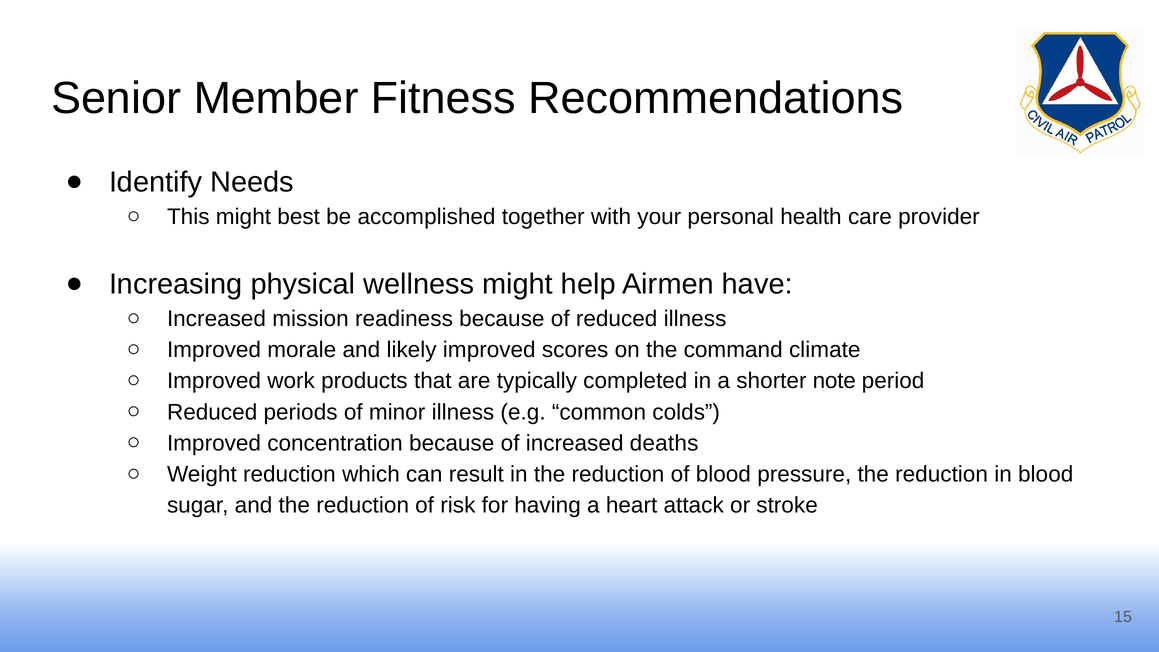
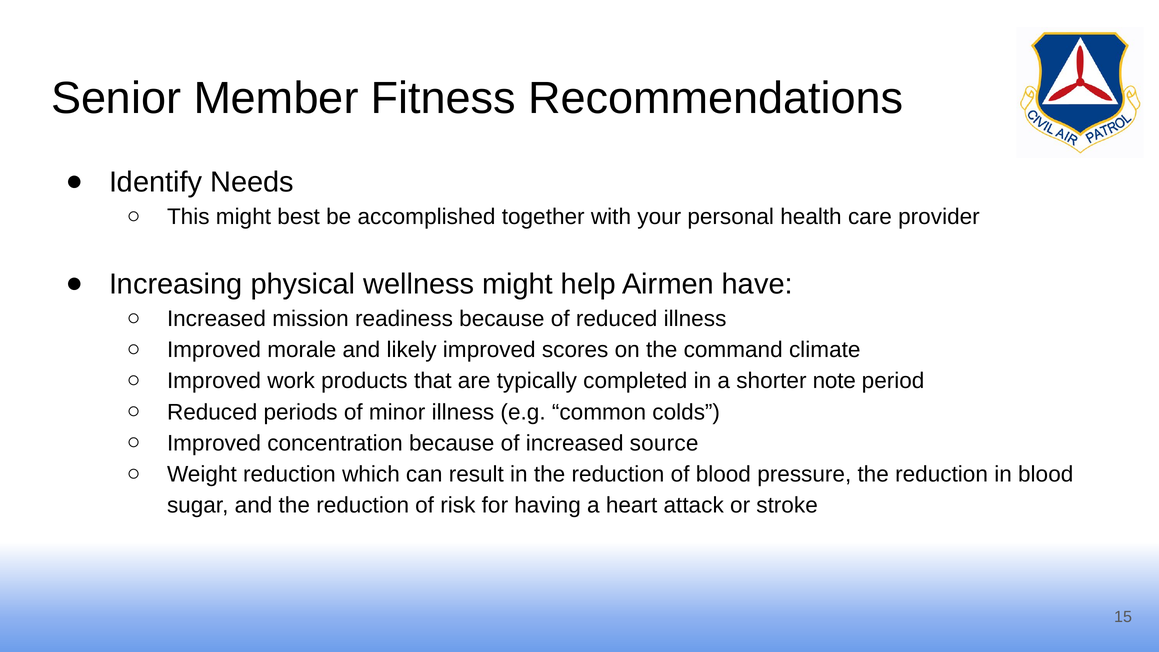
deaths: deaths -> source (664, 443)
